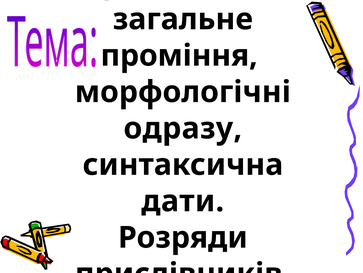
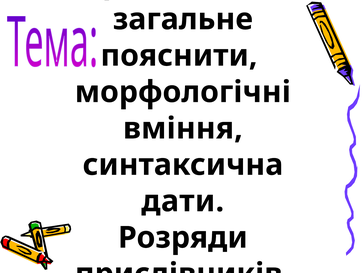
проміння: проміння -> пояснити (179, 55)
одразу: одразу -> вміння (183, 128)
